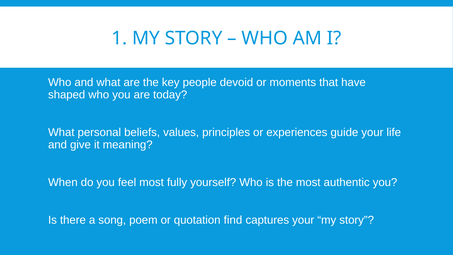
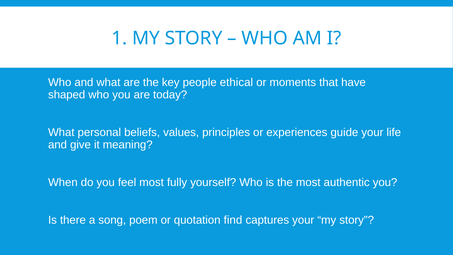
devoid: devoid -> ethical (236, 82)
